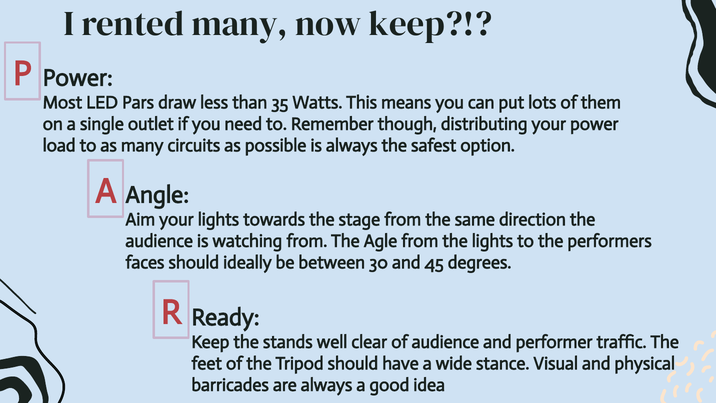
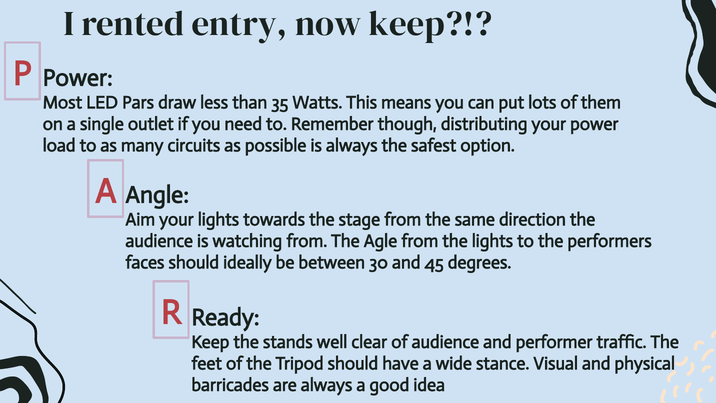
rented many: many -> entry (240, 24)
